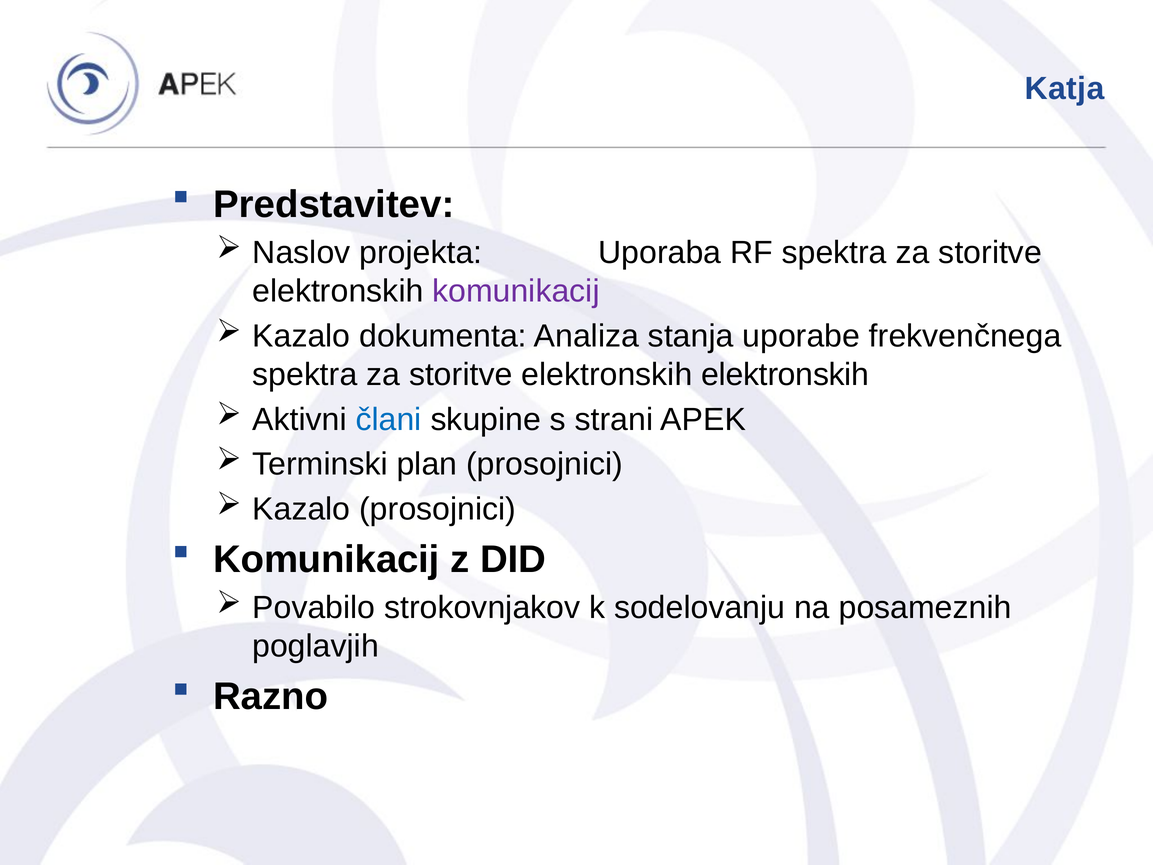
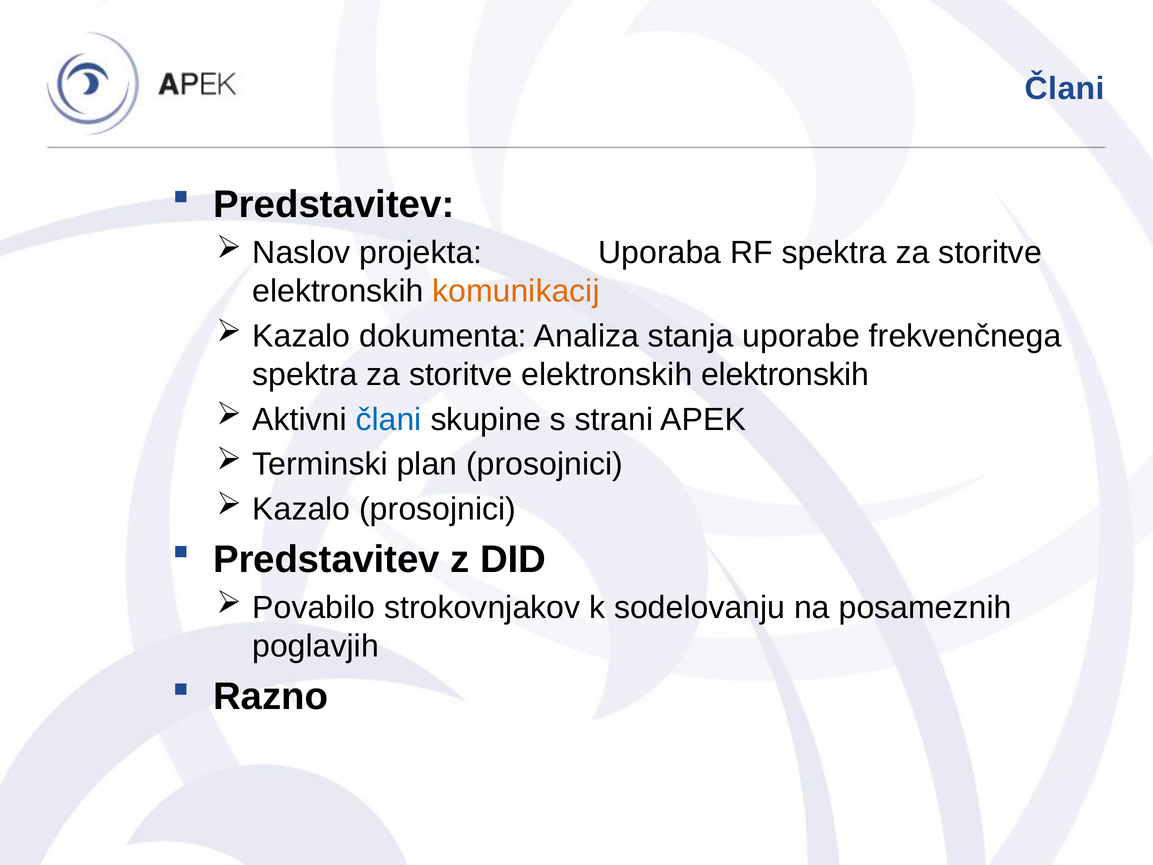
Katja: Katja -> Člani (1065, 89)
komunikacij colour: purple -> orange (516, 291)
Komunikacij: Komunikacij -> Predstavitev (326, 559)
